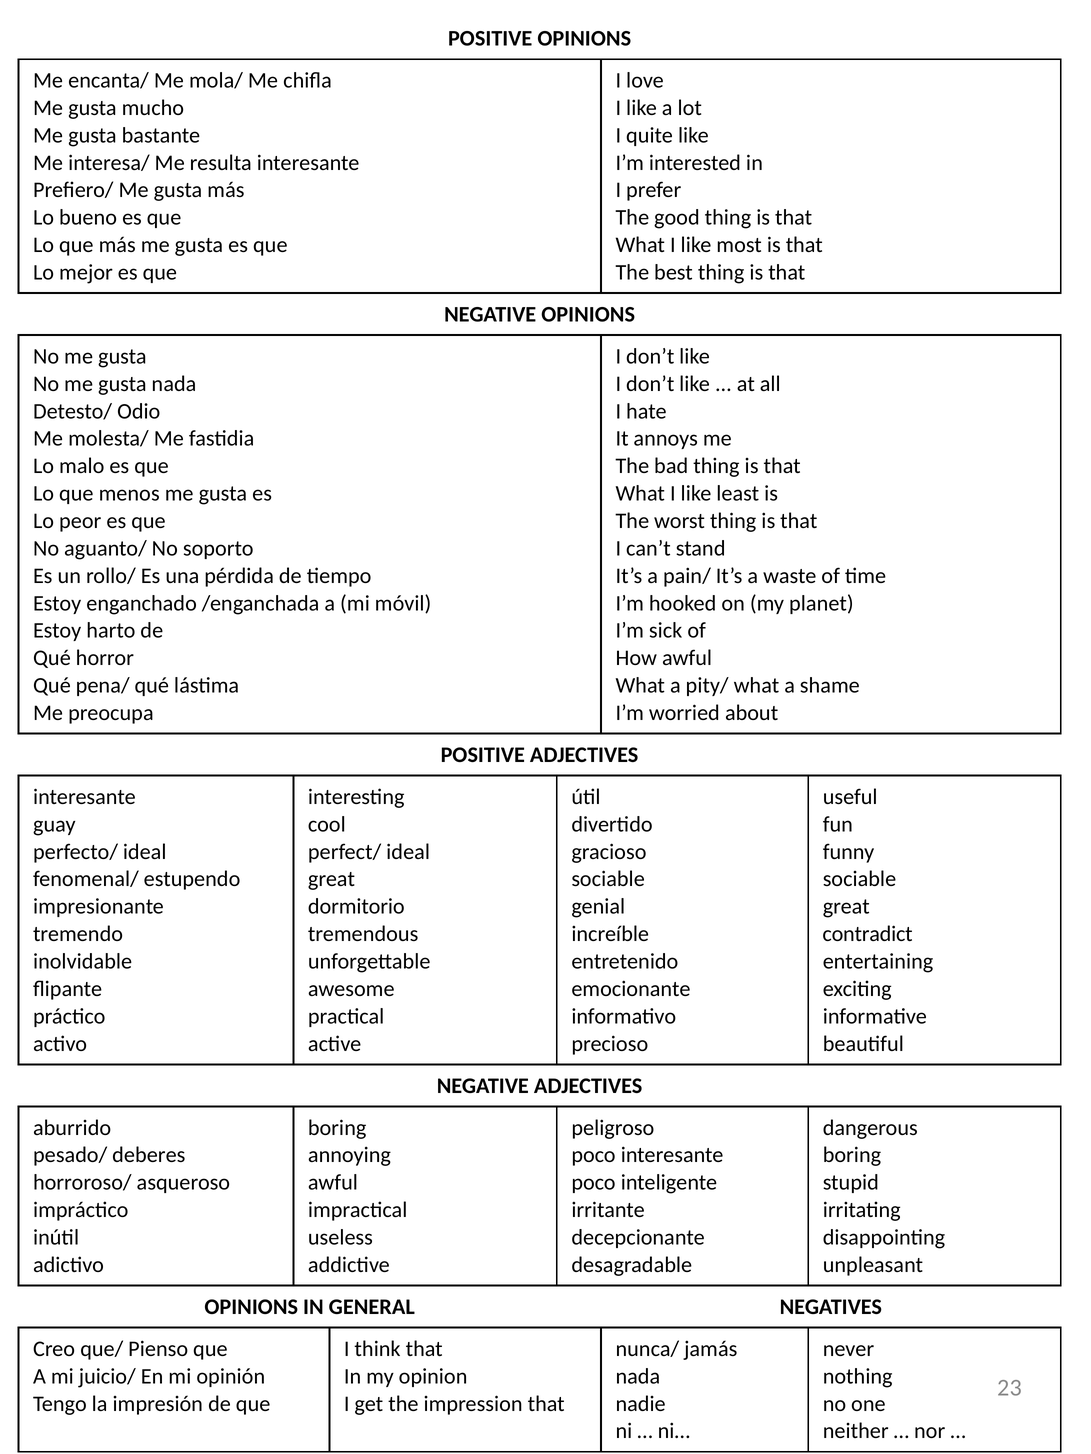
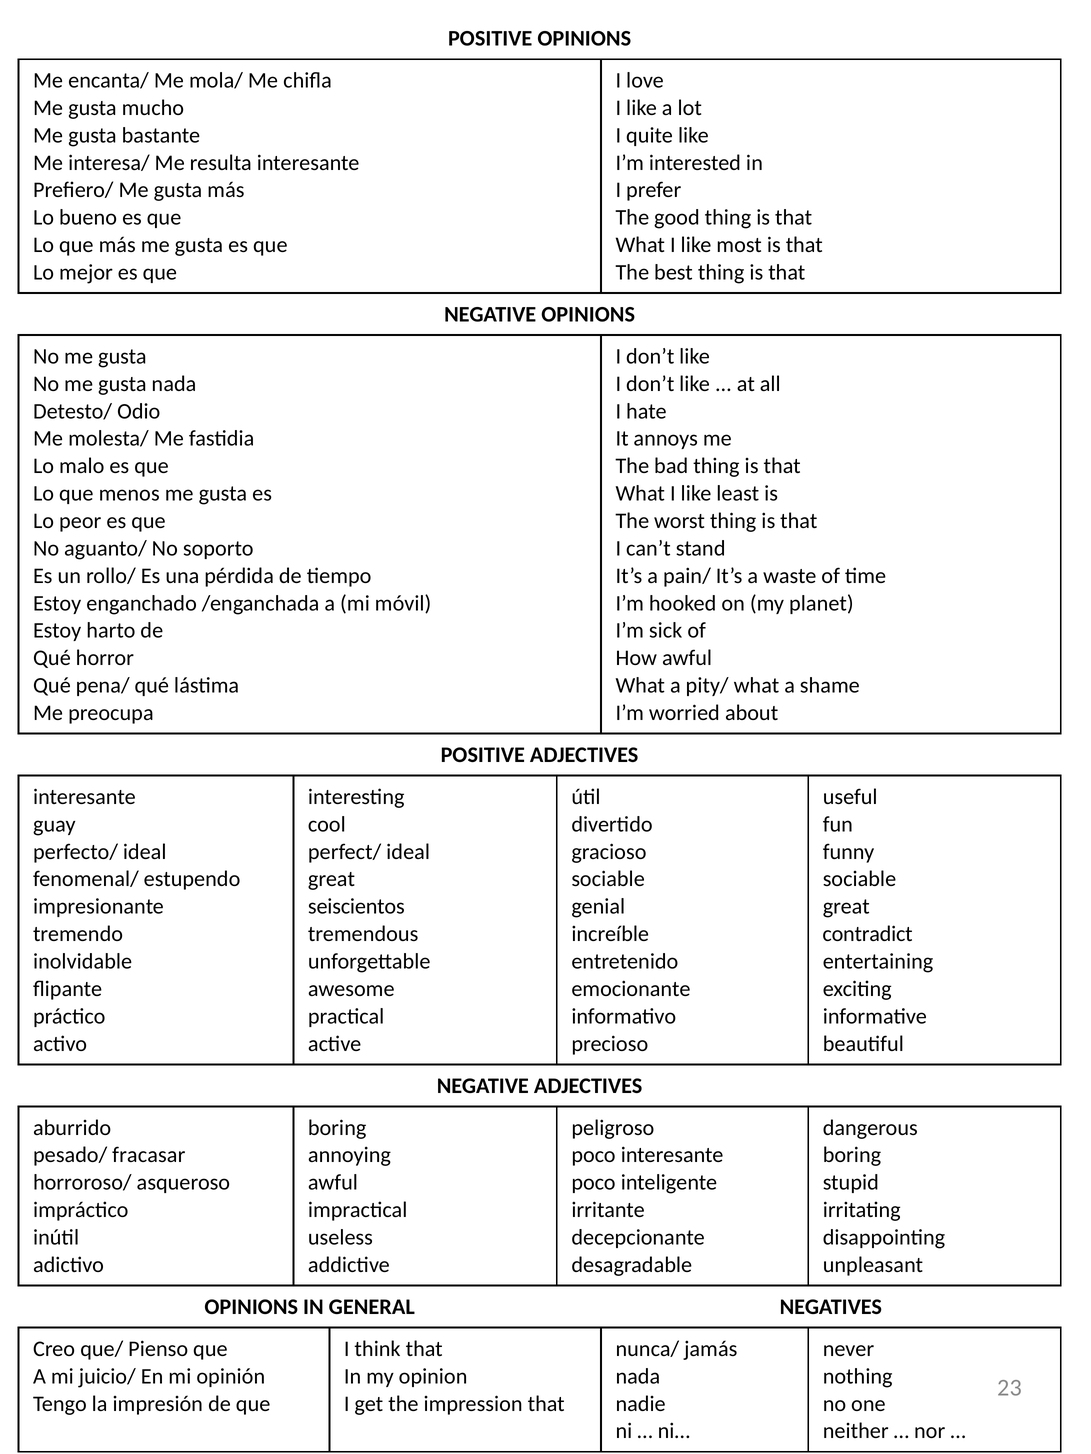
dormitorio: dormitorio -> seiscientos (356, 907)
deberes: deberes -> fracasar (149, 1156)
